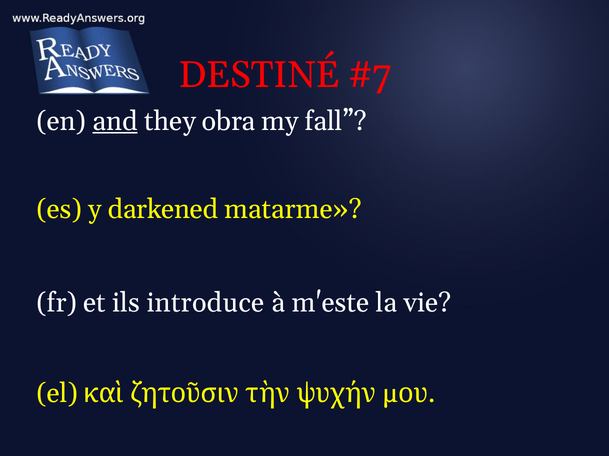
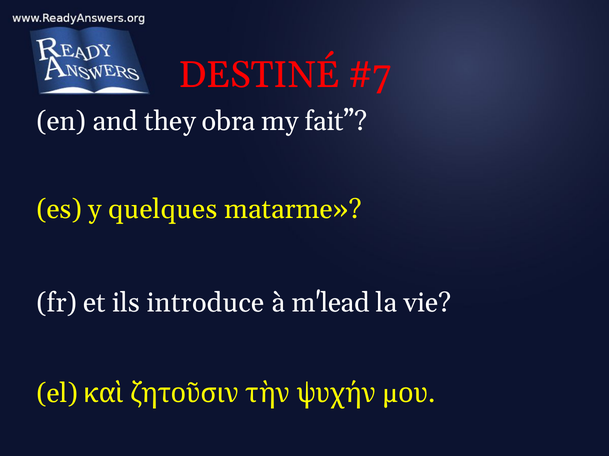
and underline: present -> none (115, 121)
fall: fall -> fait (336, 121)
darkened: darkened -> quelques (163, 210)
m'este: m'este -> m'lead (331, 303)
